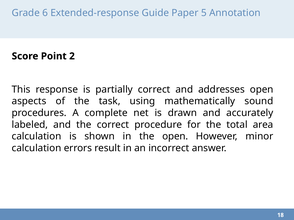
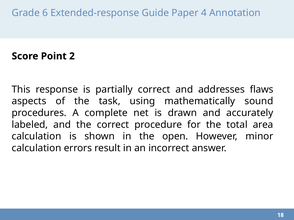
5: 5 -> 4 (204, 13)
addresses open: open -> flaws (262, 90)
